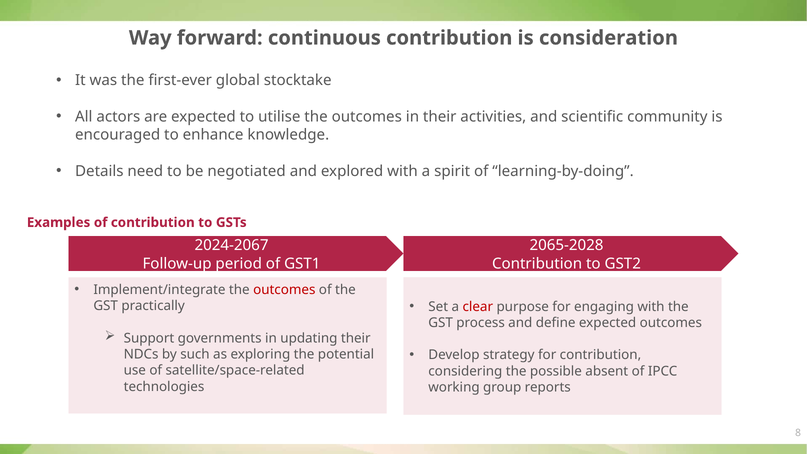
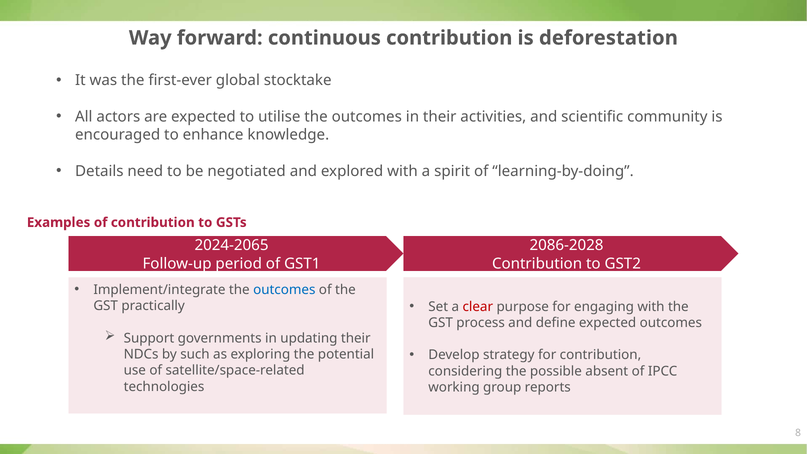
consideration: consideration -> deforestation (608, 38)
2024-2067: 2024-2067 -> 2024-2065 (232, 245)
2065-2028: 2065-2028 -> 2086-2028 (567, 245)
outcomes colour: red -> blue (284, 290)
